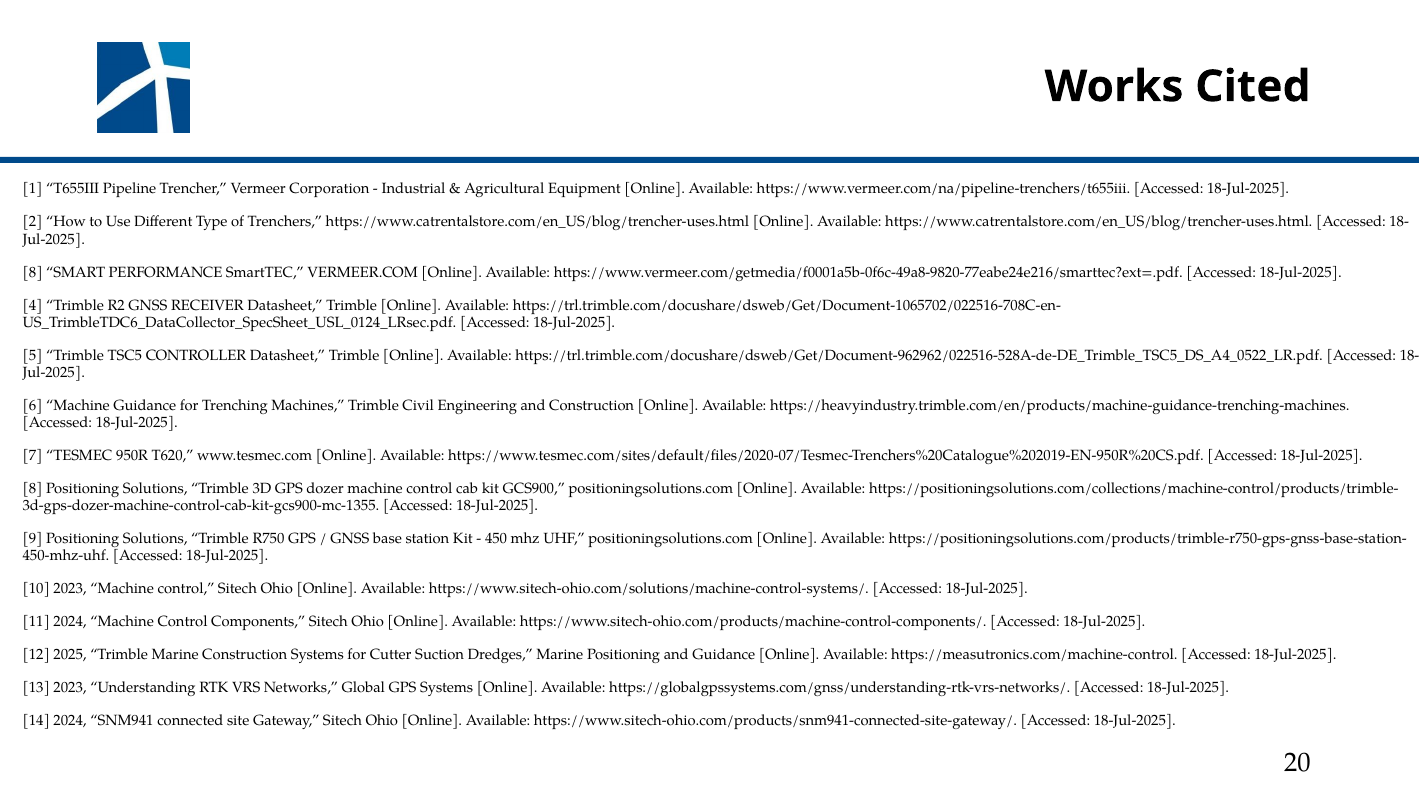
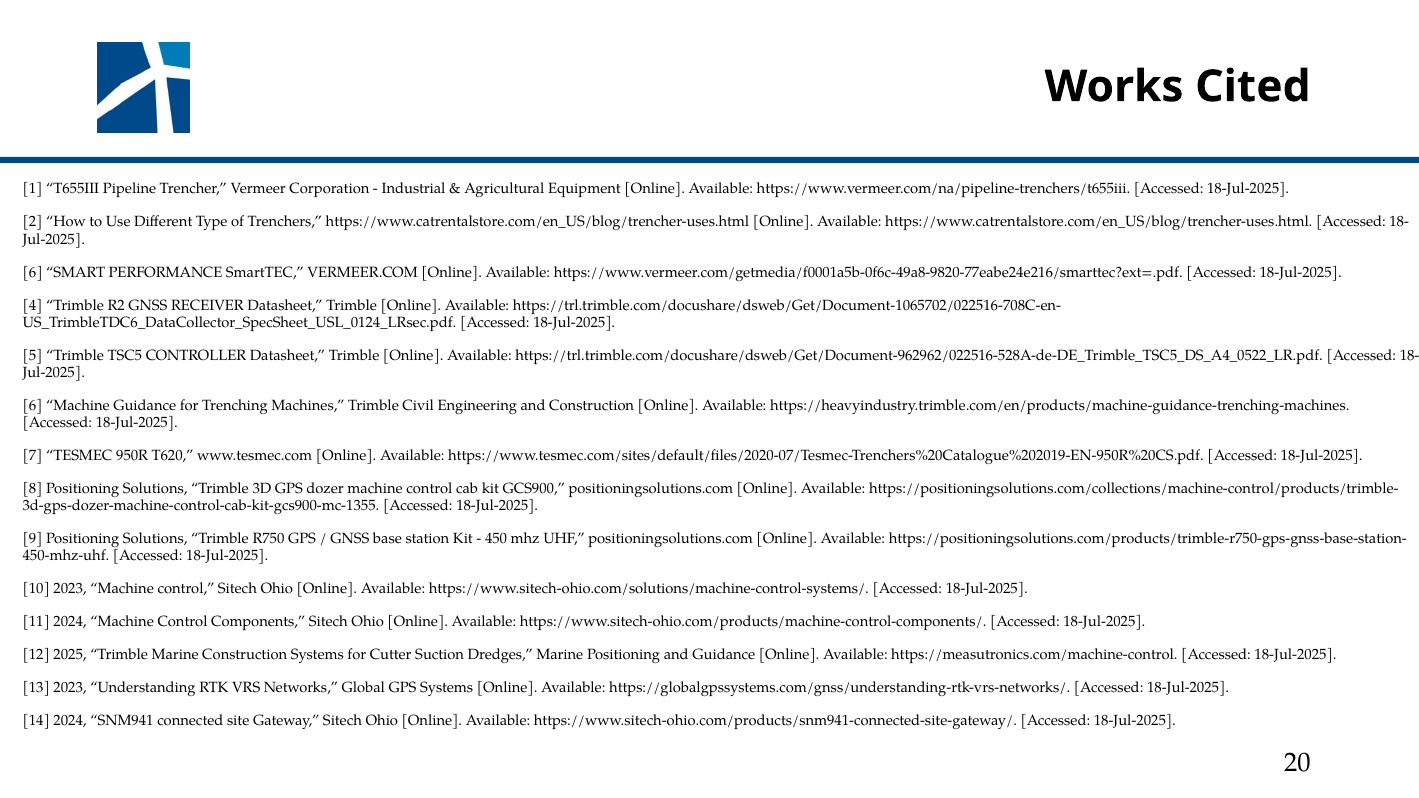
8: 8 -> 6 (33, 272)
